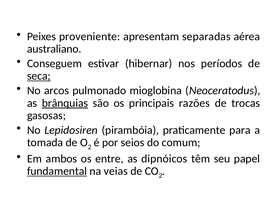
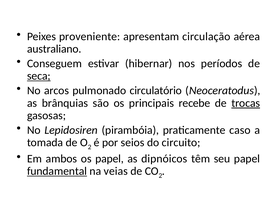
separadas: separadas -> circulação (206, 37)
mioglobina: mioglobina -> circulatório (156, 91)
brânquias underline: present -> none (65, 103)
razões: razões -> recebe (194, 103)
trocas underline: none -> present (246, 103)
para: para -> caso (240, 131)
comum: comum -> circuito (181, 143)
os entre: entre -> papel (110, 159)
